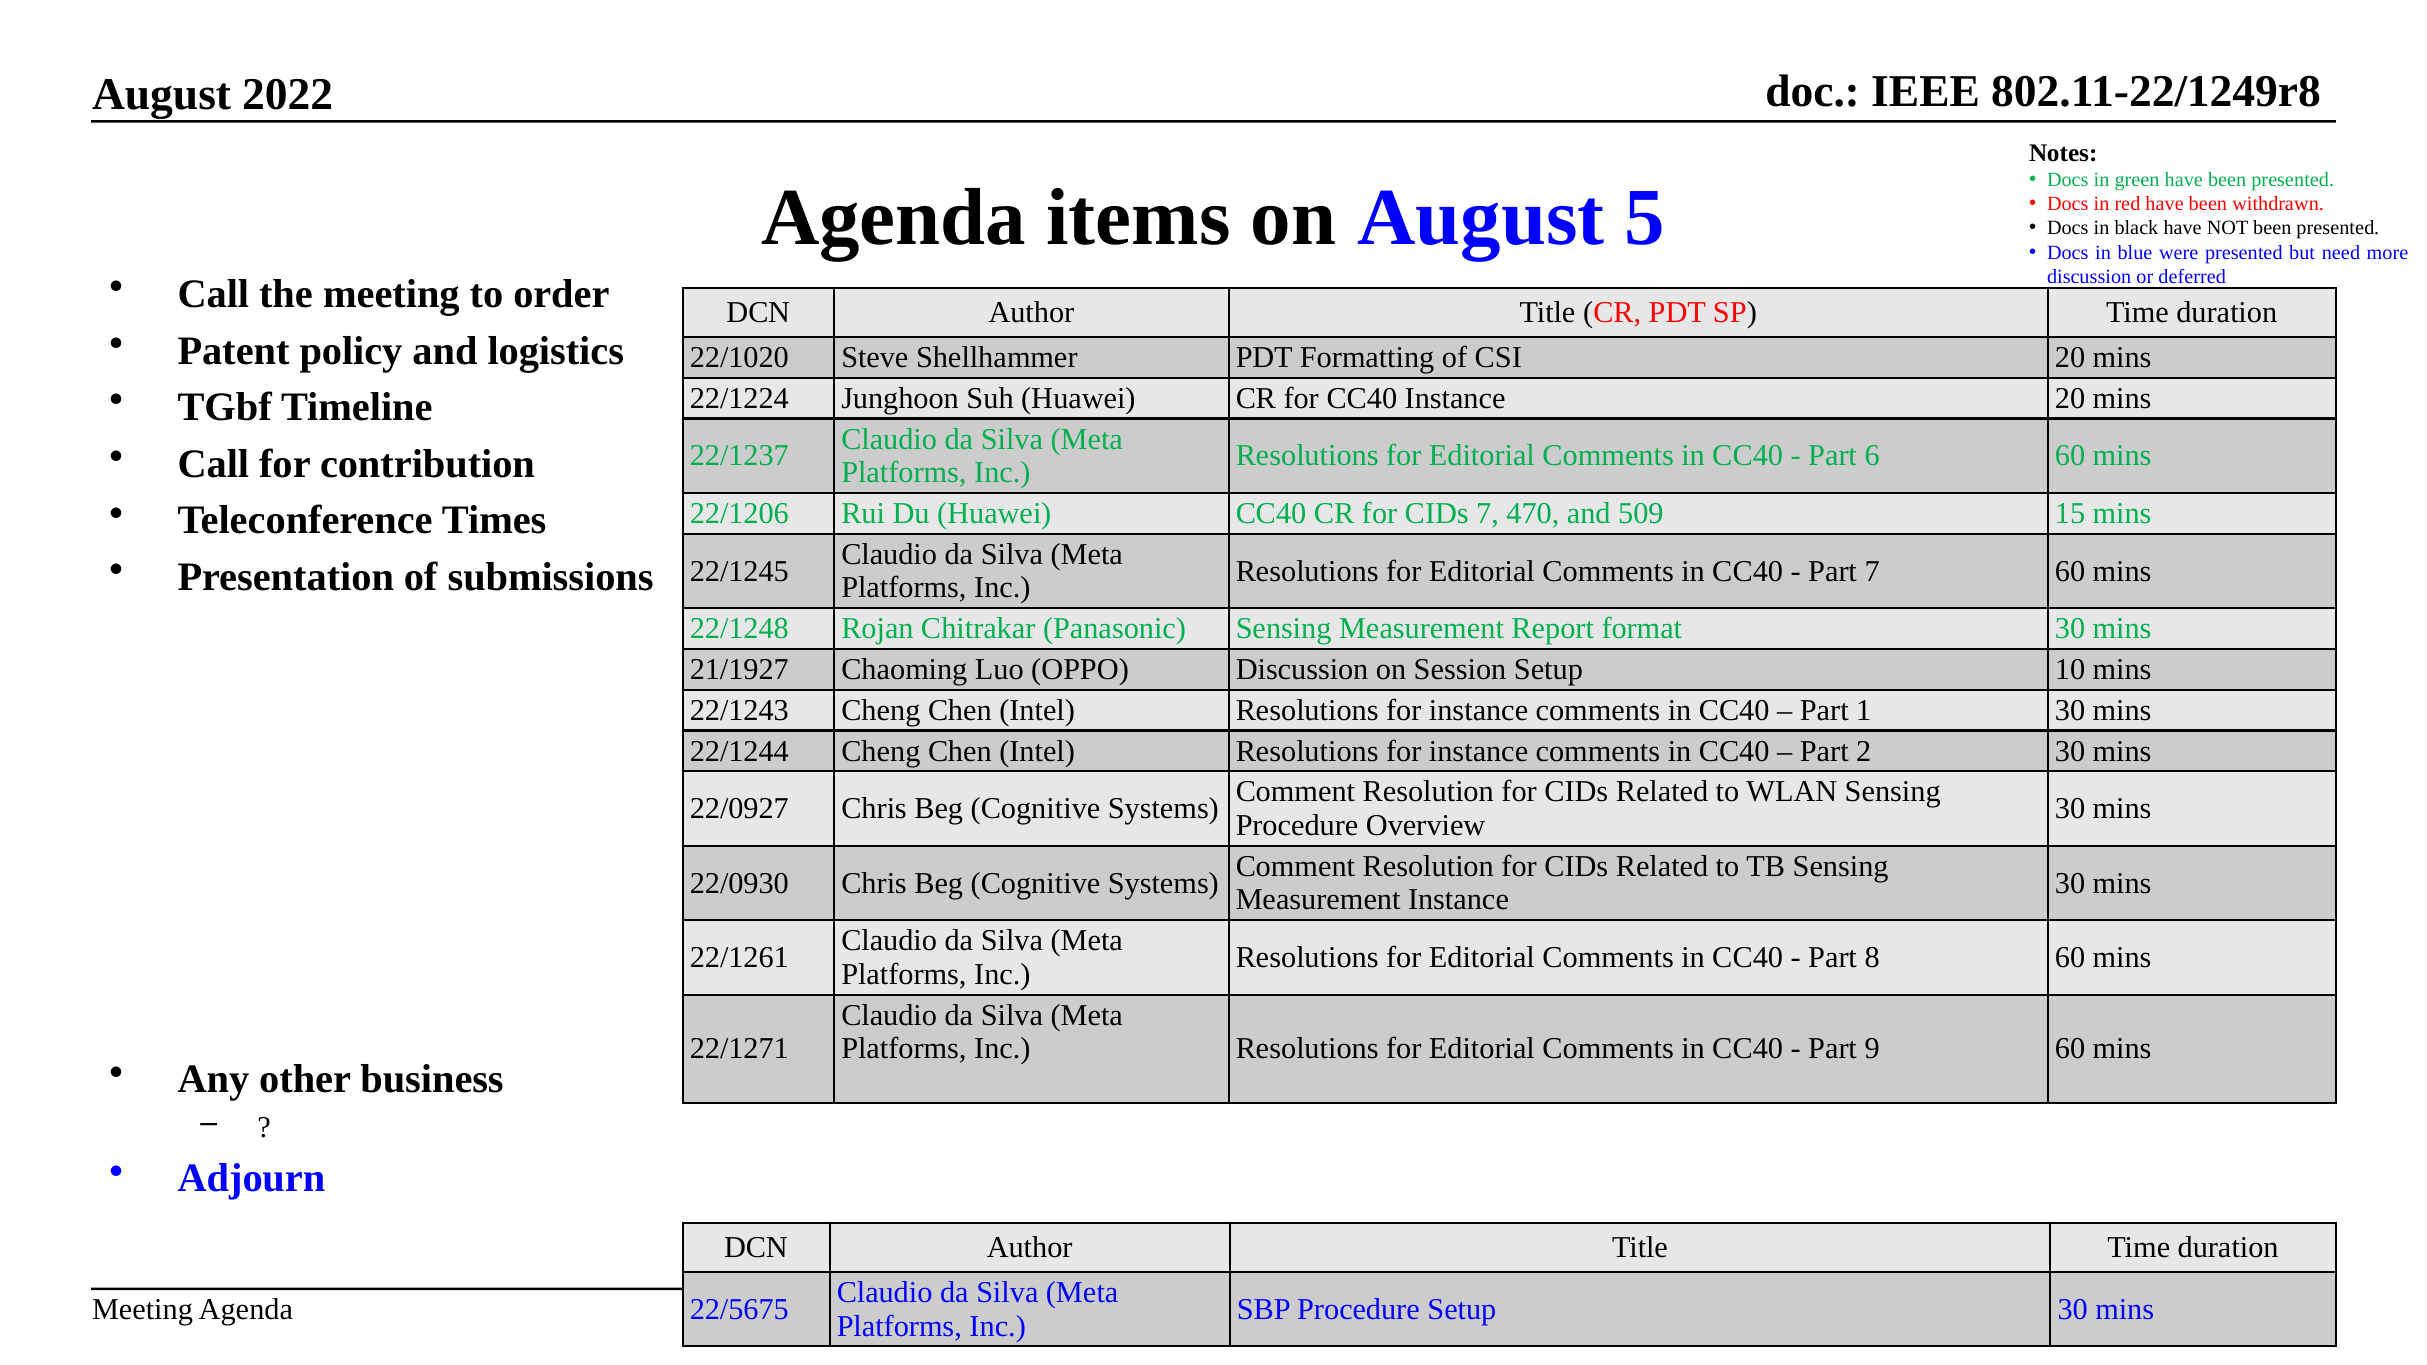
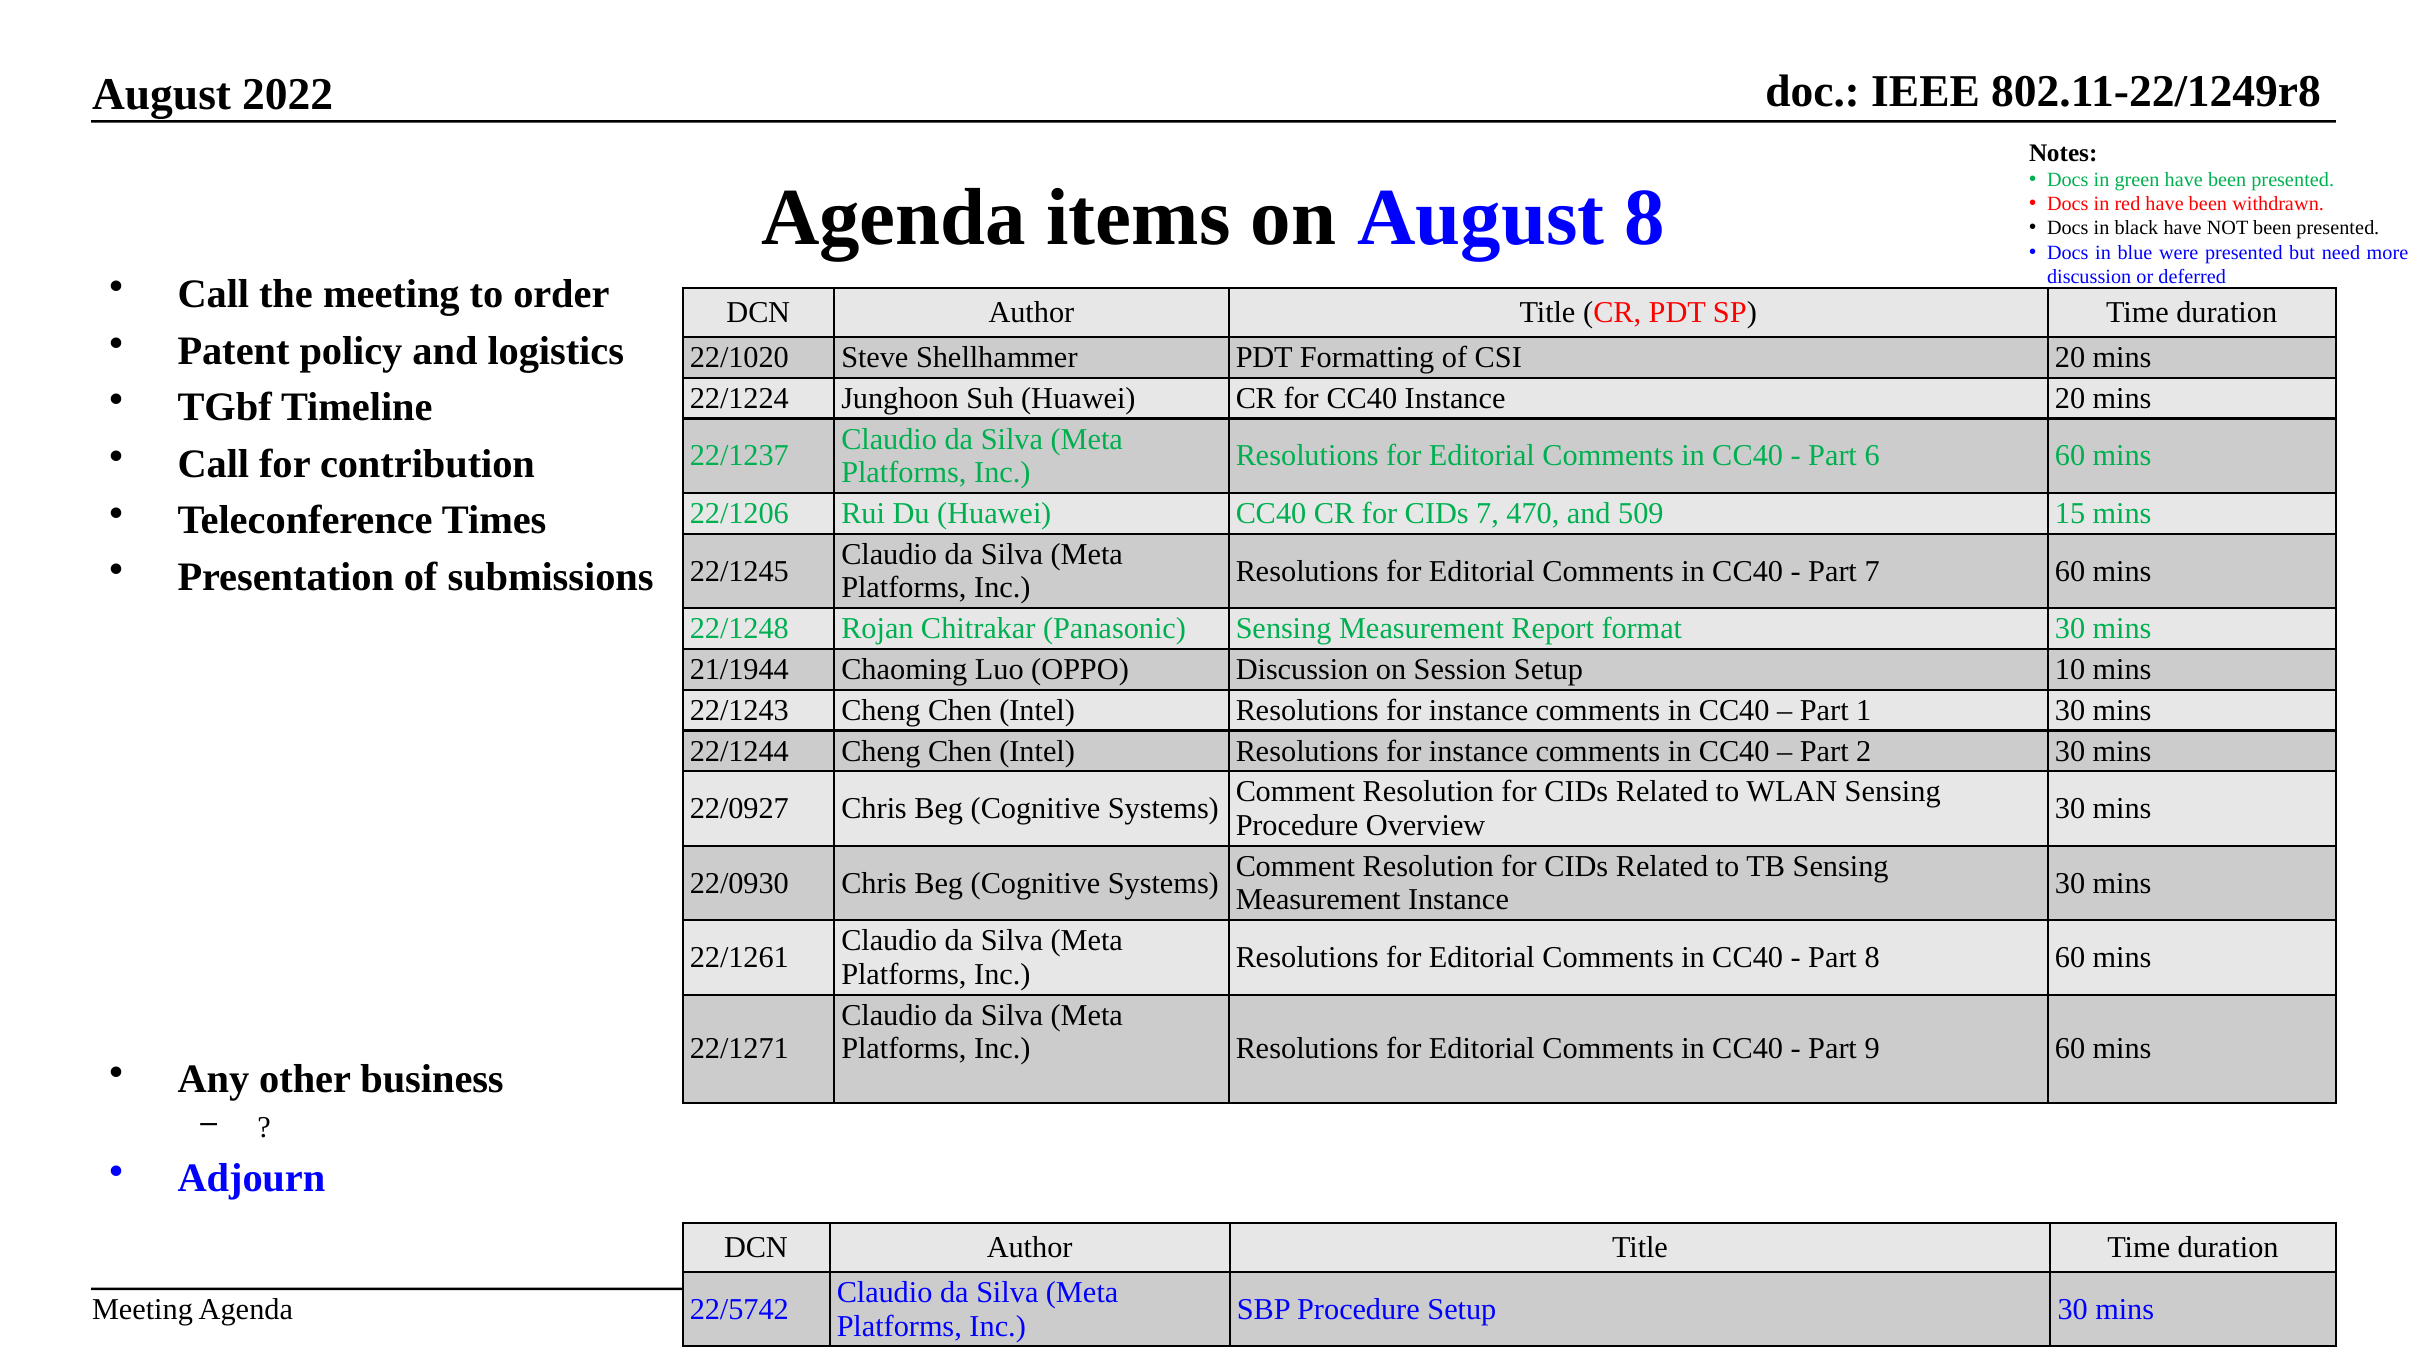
August 5: 5 -> 8 (1645, 218)
21/1927: 21/1927 -> 21/1944 (739, 670)
22/5675: 22/5675 -> 22/5742 (739, 1309)
